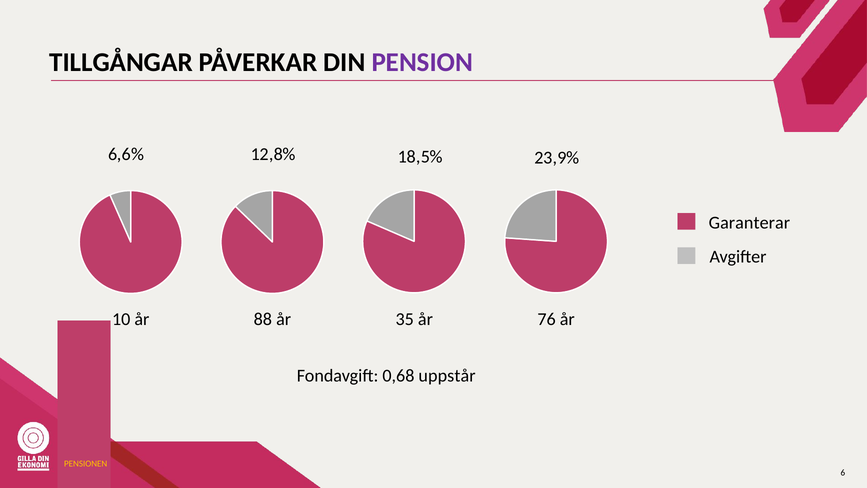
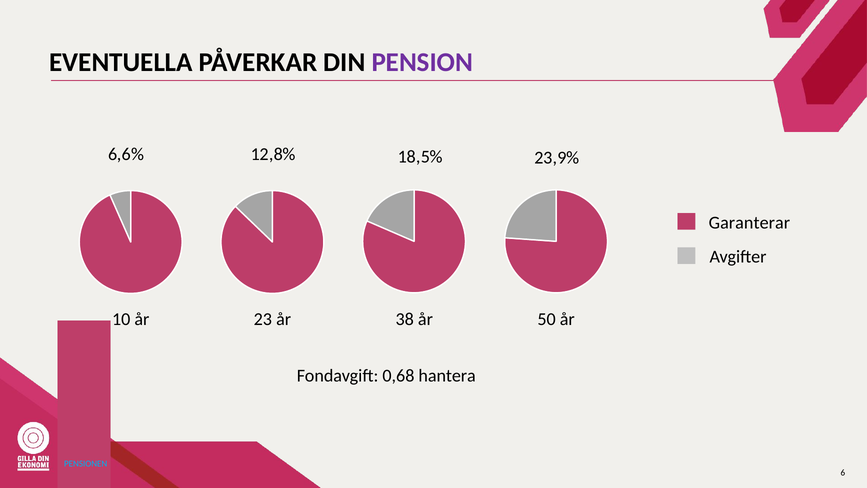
TILLGÅNGAR: TILLGÅNGAR -> EVENTUELLA (121, 62)
88: 88 -> 23 (263, 319)
35: 35 -> 38 (405, 319)
76: 76 -> 50 (547, 319)
uppstår: uppstår -> hantera (447, 376)
PENSIONEN colour: yellow -> light blue (86, 464)
